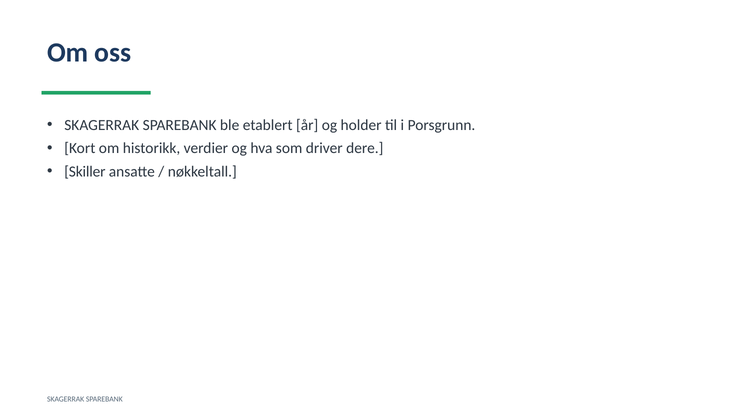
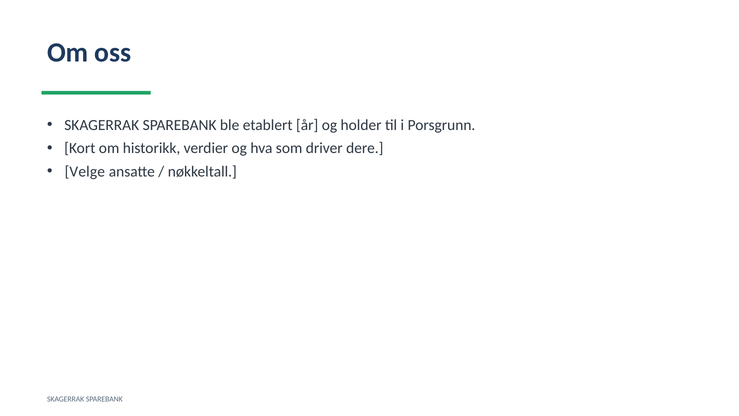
Skiller: Skiller -> Velge (85, 171)
